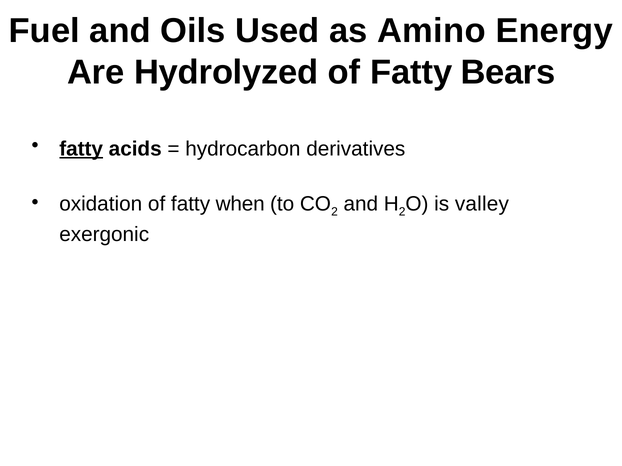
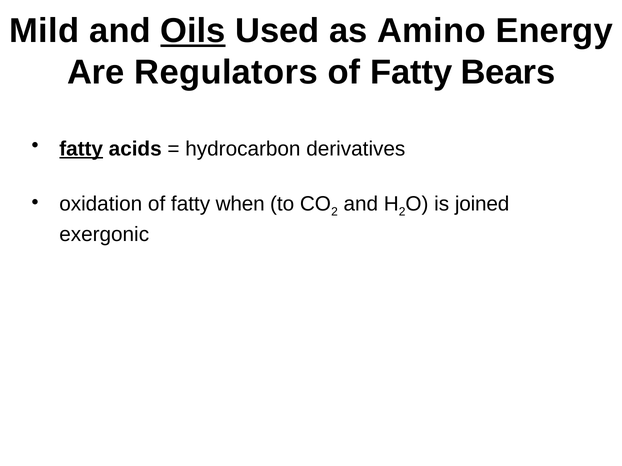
Fuel: Fuel -> Mild (44, 31)
Oils underline: none -> present (193, 31)
Hydrolyzed: Hydrolyzed -> Regulators (226, 72)
valley: valley -> joined (482, 204)
